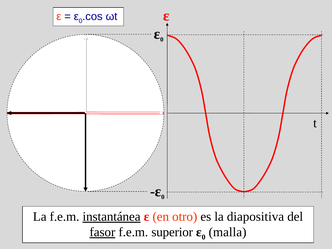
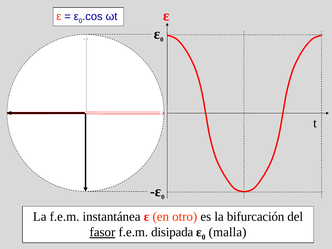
instantánea underline: present -> none (112, 217)
diapositiva: diapositiva -> bifurcación (256, 217)
superior: superior -> disipada (172, 232)
